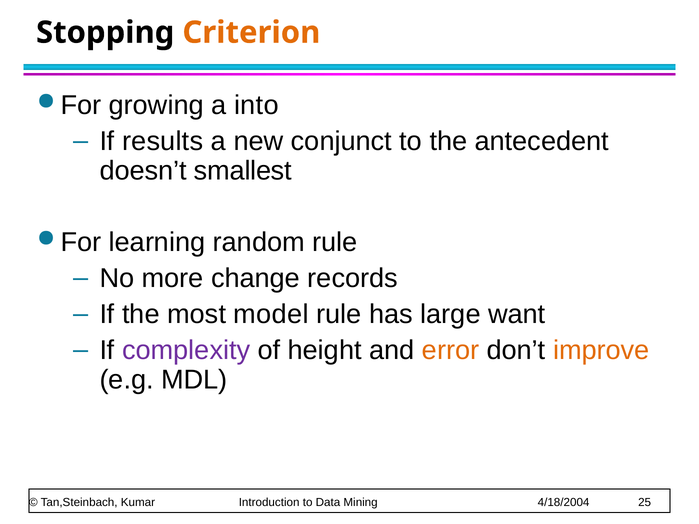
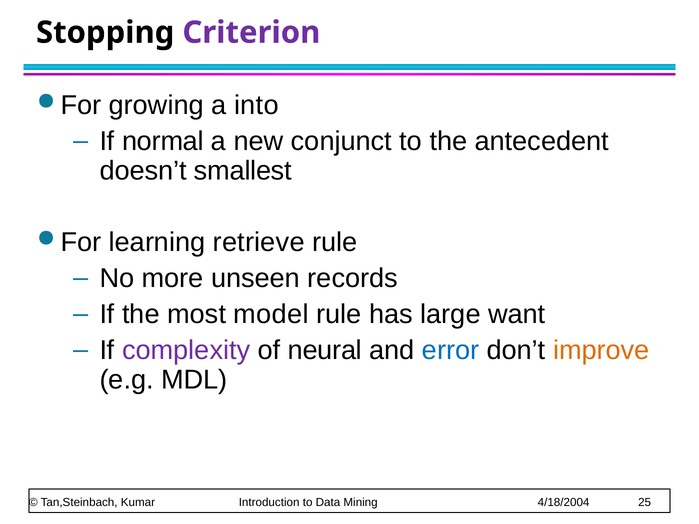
Criterion colour: orange -> purple (251, 33)
results: results -> normal (163, 141)
random: random -> retrieve (259, 243)
change: change -> unseen (256, 279)
height: height -> neural (325, 350)
error colour: orange -> blue (451, 350)
